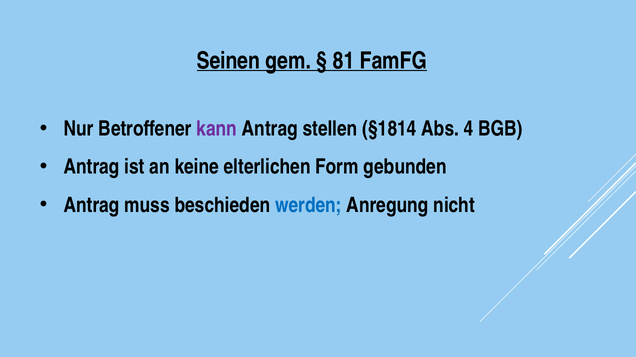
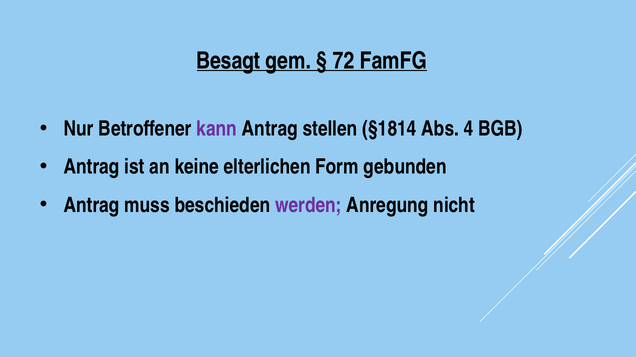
Seinen: Seinen -> Besagt (228, 61)
81: 81 -> 72 (344, 61)
werden colour: blue -> purple (308, 205)
